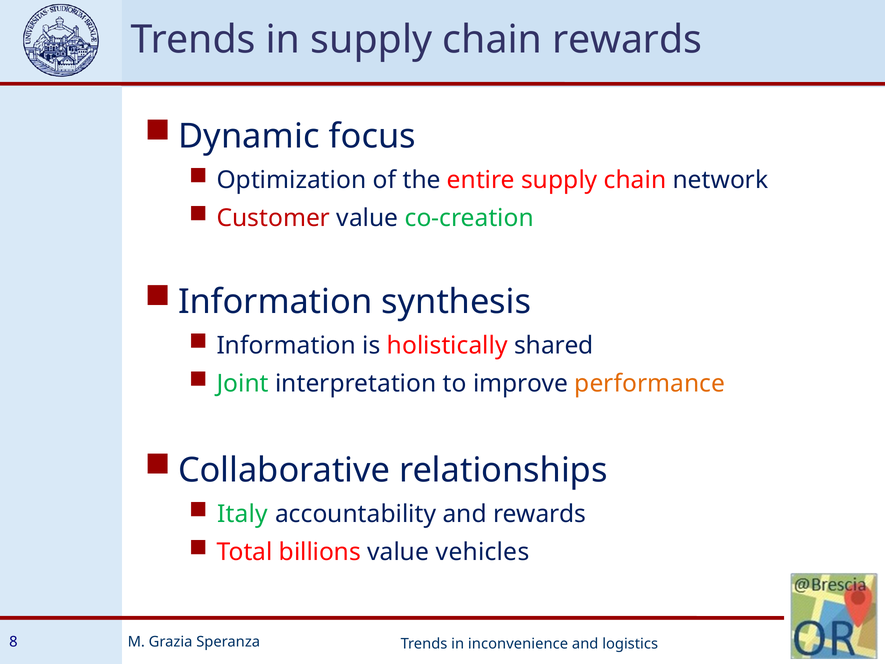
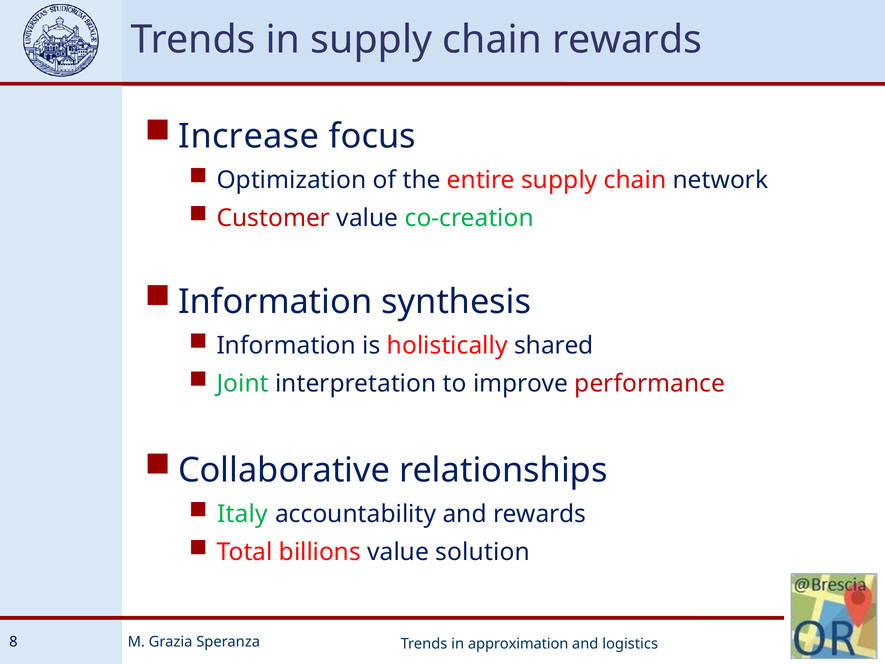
Dynamic: Dynamic -> Increase (249, 136)
performance colour: orange -> red (650, 383)
vehicles: vehicles -> solution (483, 552)
inconvenience: inconvenience -> approximation (518, 643)
